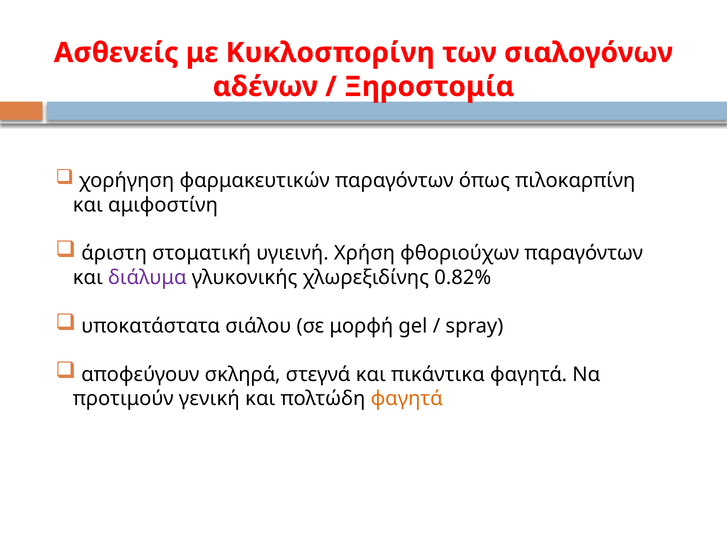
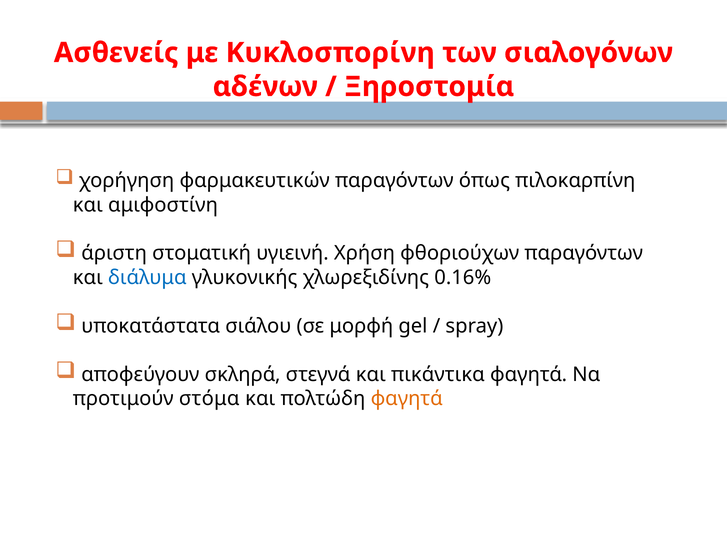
διάλυμα colour: purple -> blue (147, 278)
0.82%: 0.82% -> 0.16% (463, 278)
γενική: γενική -> στόμα (209, 399)
